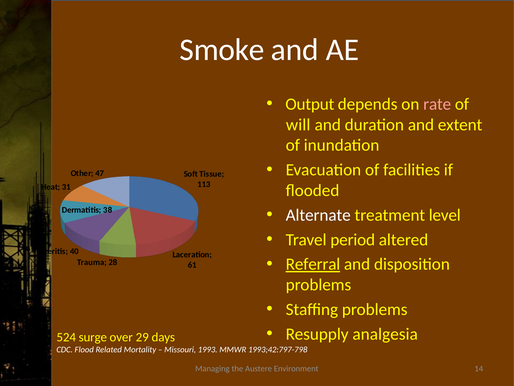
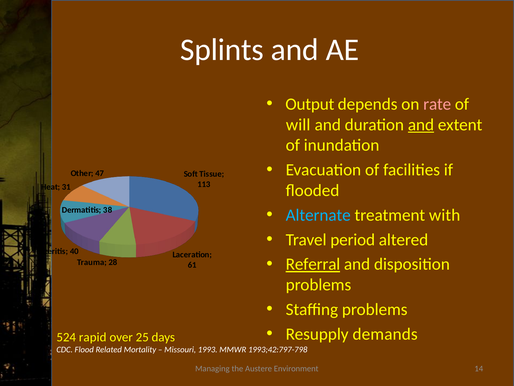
Smoke: Smoke -> Splints (222, 50)
and underline: none -> present (421, 125)
Alternate colour: white -> light blue (318, 215)
level: level -> with (445, 215)
analgesia: analgesia -> demands (385, 334)
surge: surge -> rapid (93, 337)
29: 29 -> 25 (142, 337)
